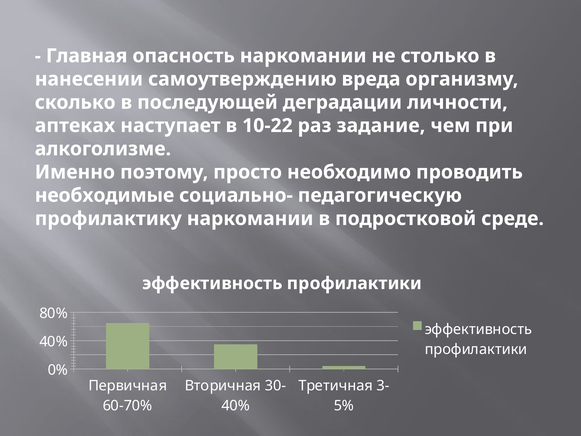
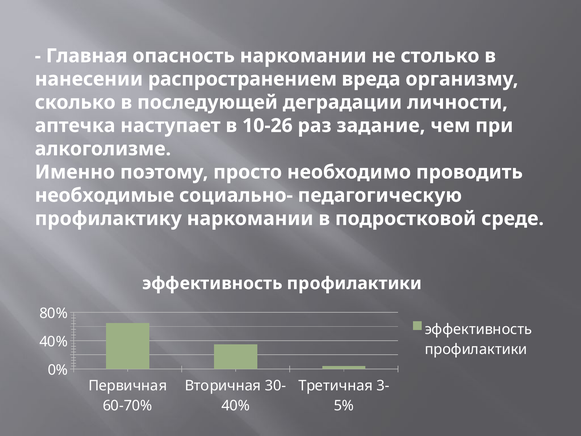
самоутверждению: самоутверждению -> распространением (242, 79)
аптеках: аптеках -> аптечка (75, 126)
10-22: 10-22 -> 10-26 (267, 126)
